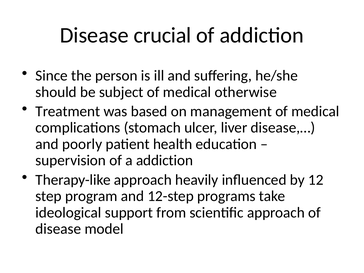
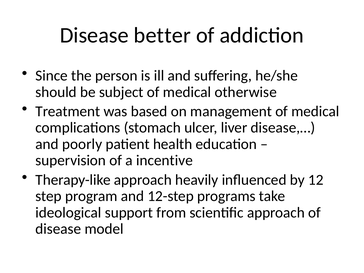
crucial: crucial -> better (162, 35)
a addiction: addiction -> incentive (164, 160)
